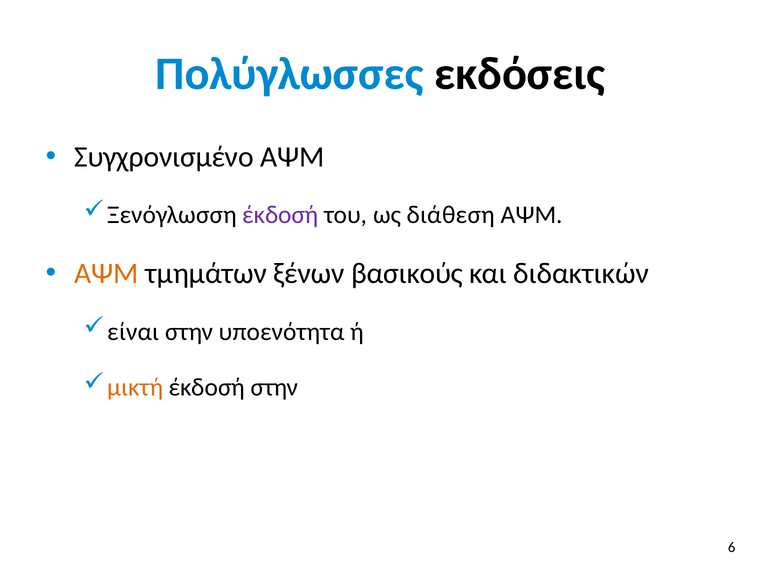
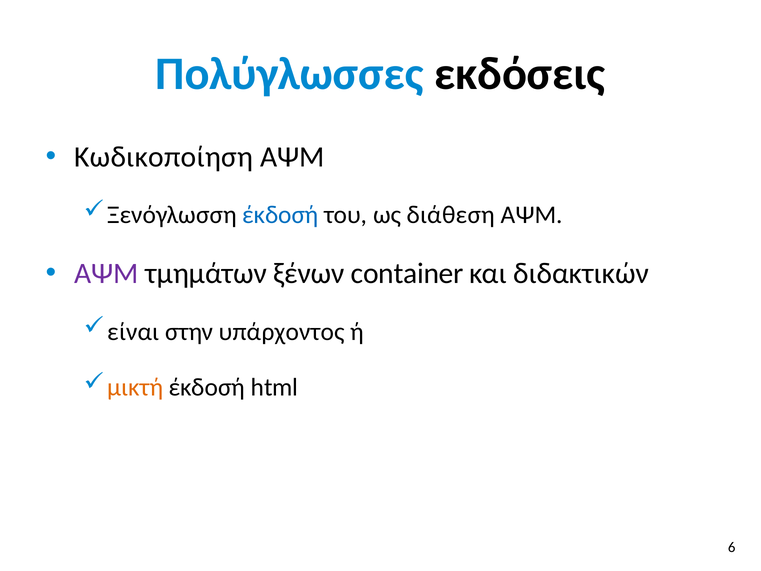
Συγχρονισμένο: Συγχρονισμένο -> Κωδικοποίηση (164, 157)
έκδοσή colour: purple -> blue (280, 215)
ΑΨΜ colour: orange -> purple (106, 273)
βασικούς: βασικούς -> container (407, 273)
υποενότητα: υποενότητα -> υπάρχοντος (282, 332)
έκδοσή στην: στην -> html (275, 387)
